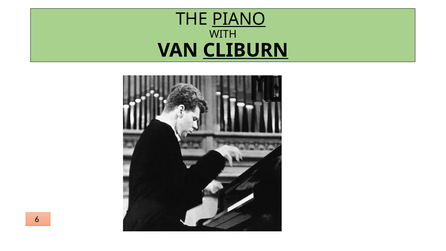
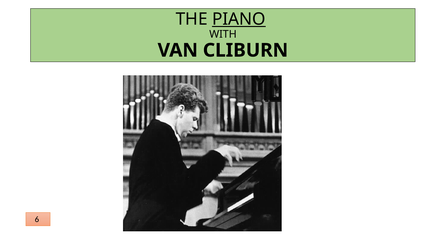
CLIBURN underline: present -> none (246, 50)
